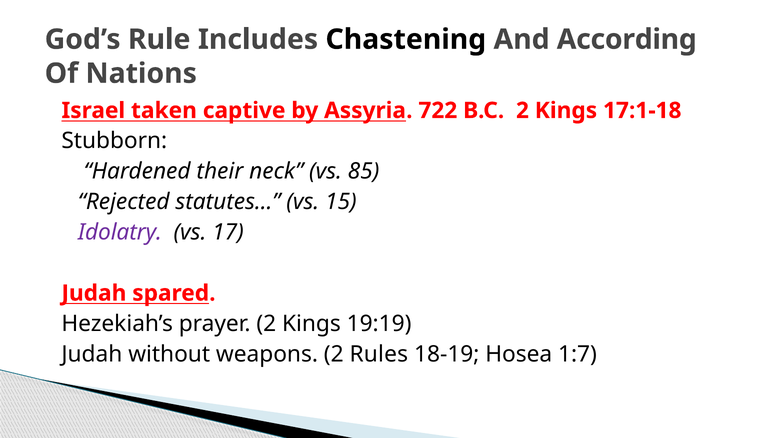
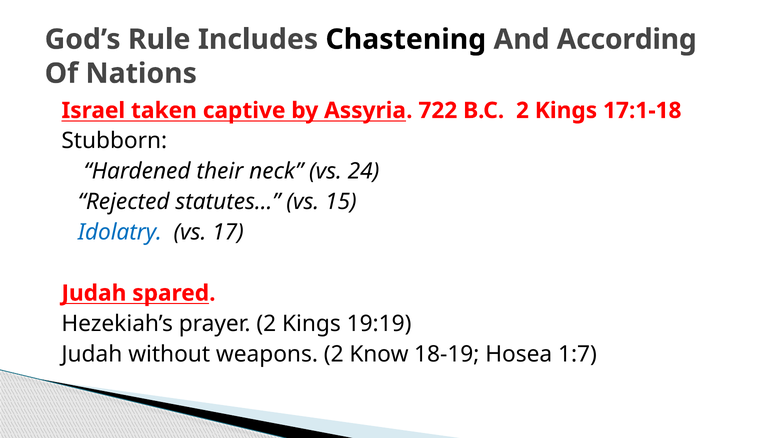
85: 85 -> 24 (364, 171)
Idolatry colour: purple -> blue (120, 232)
Rules: Rules -> Know (379, 354)
